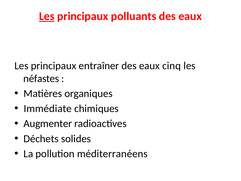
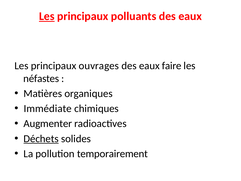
entraîner: entraîner -> ouvrages (99, 66)
cinq: cinq -> faire (172, 66)
Déchets underline: none -> present (41, 138)
méditerranéens: méditerranéens -> temporairement (112, 153)
